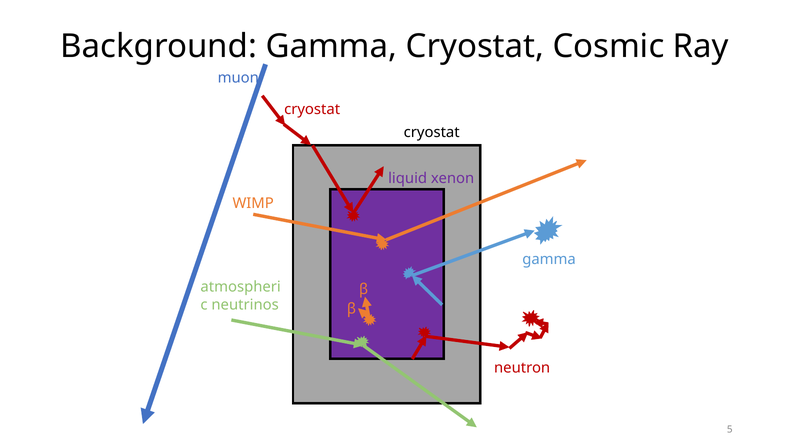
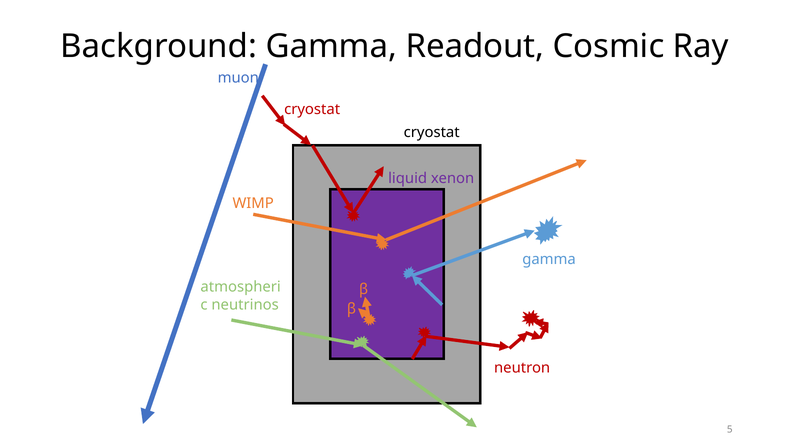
Gamma Cryostat: Cryostat -> Readout (475, 46)
